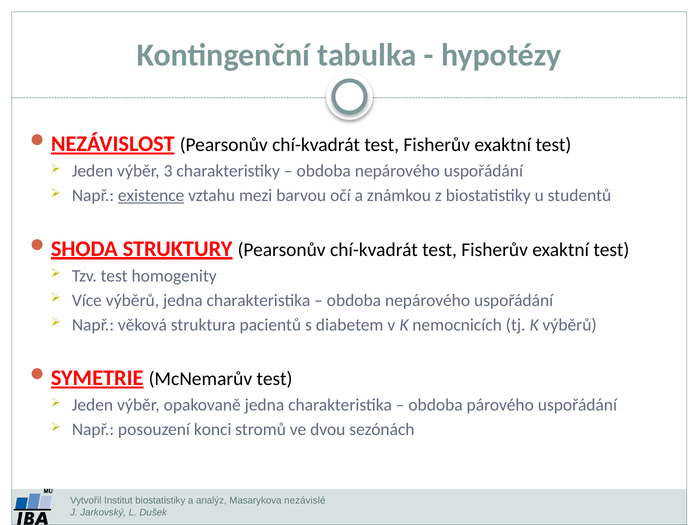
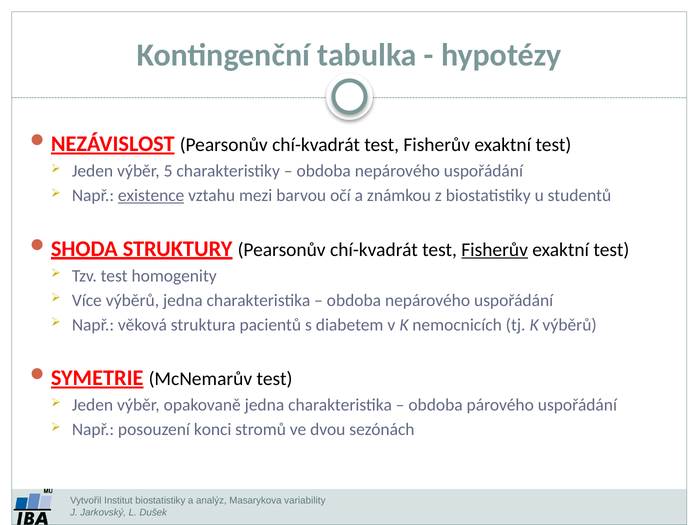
3: 3 -> 5 (168, 171)
Fisherův underline: none -> present (495, 249)
nezávislé: nezávislé -> variability (305, 500)
